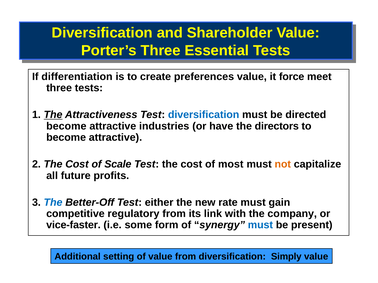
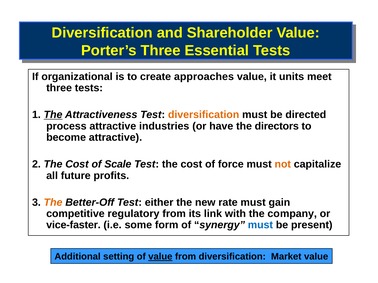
differentiation: differentiation -> organizational (77, 77)
preferences: preferences -> approaches (204, 77)
force: force -> units (292, 77)
diversification colour: blue -> orange (204, 115)
become: become -> process (66, 126)
most: most -> force (231, 165)
The colour: blue -> orange (53, 203)
value underline: none -> present (160, 257)
Simply: Simply -> Market (286, 257)
